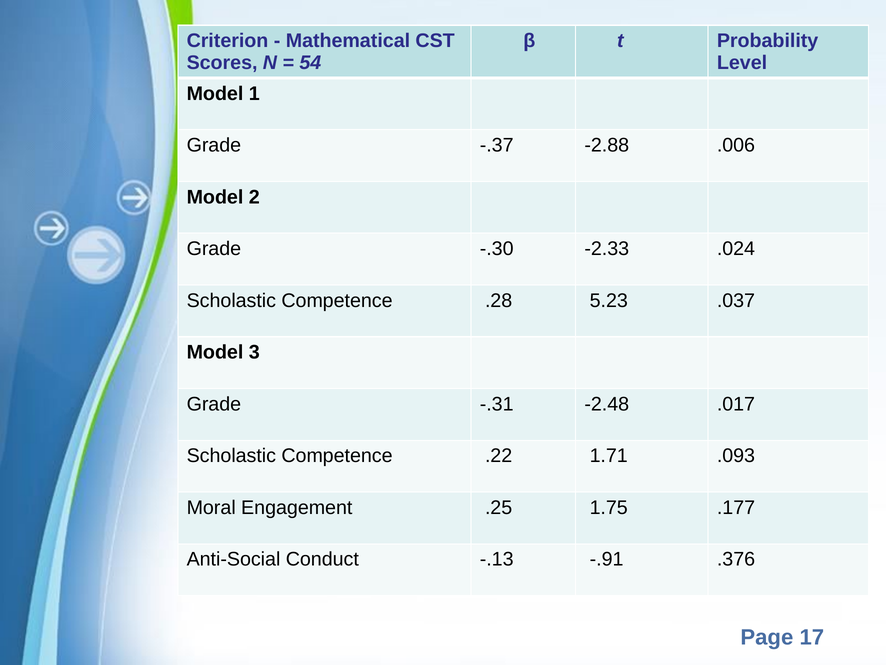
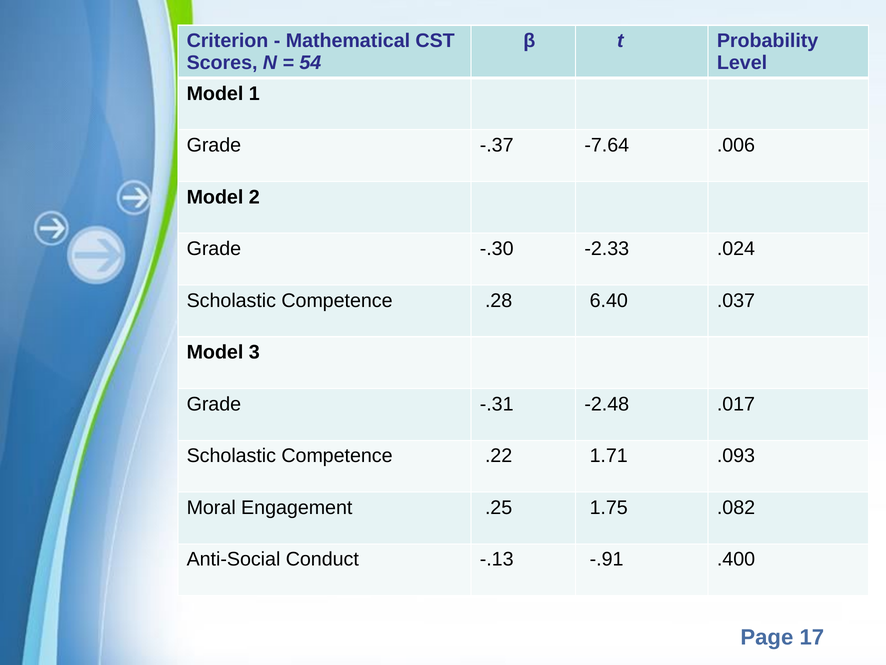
-2.88: -2.88 -> -7.64 (607, 145)
5.23: 5.23 -> 6.40 (609, 300)
.177: .177 -> .082 (736, 507)
.376: .376 -> .400 (736, 559)
